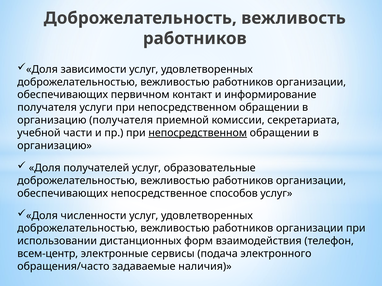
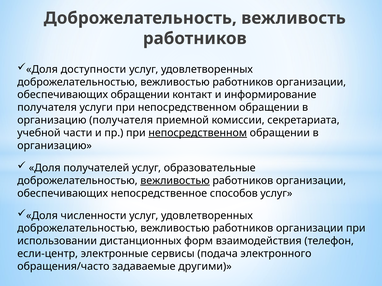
зависимости: зависимости -> доступности (93, 69)
обеспечивающих первичном: первичном -> обращении (140, 95)
вежливостью underline: none -> present (175, 181)
всем-центр: всем-центр -> если-центр (48, 254)
наличия: наличия -> другими (205, 267)
